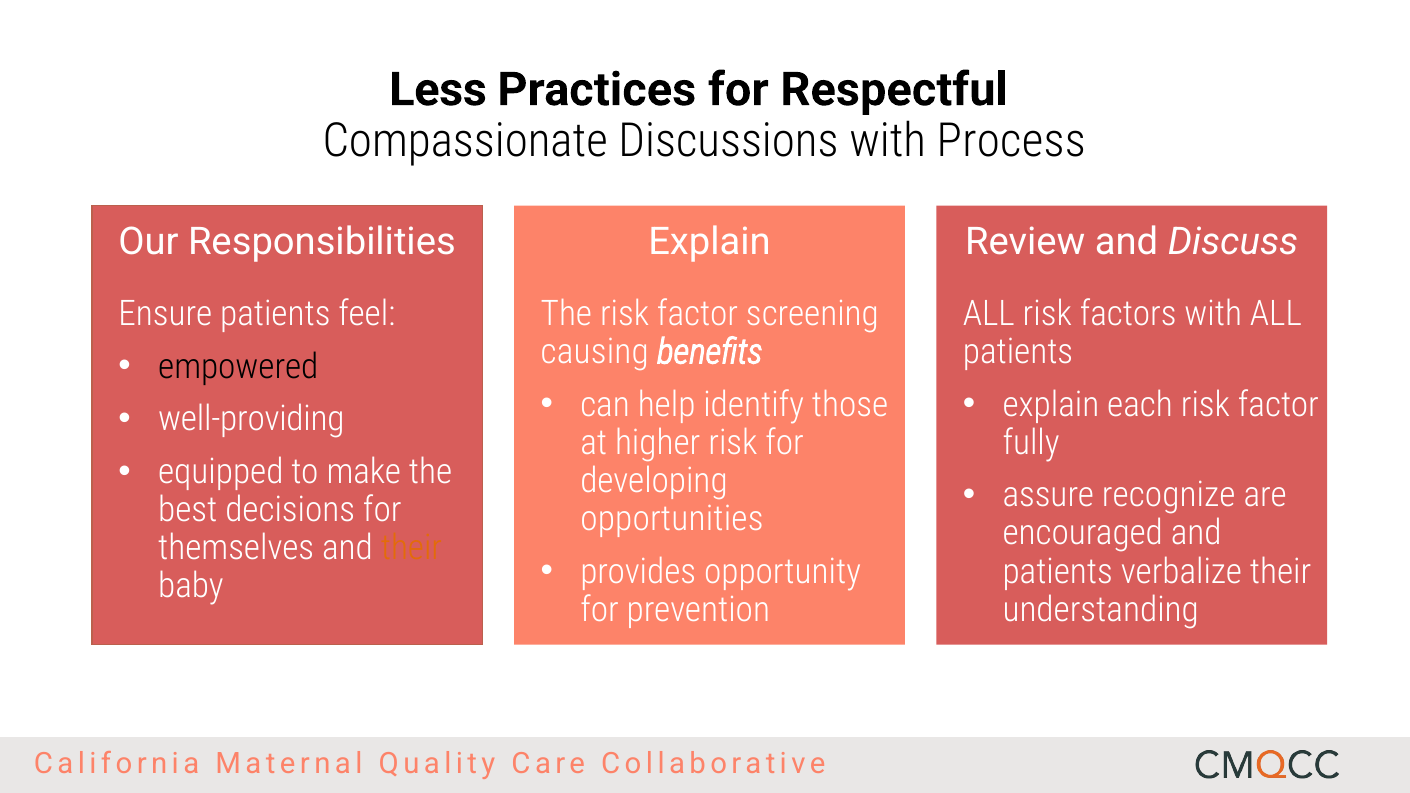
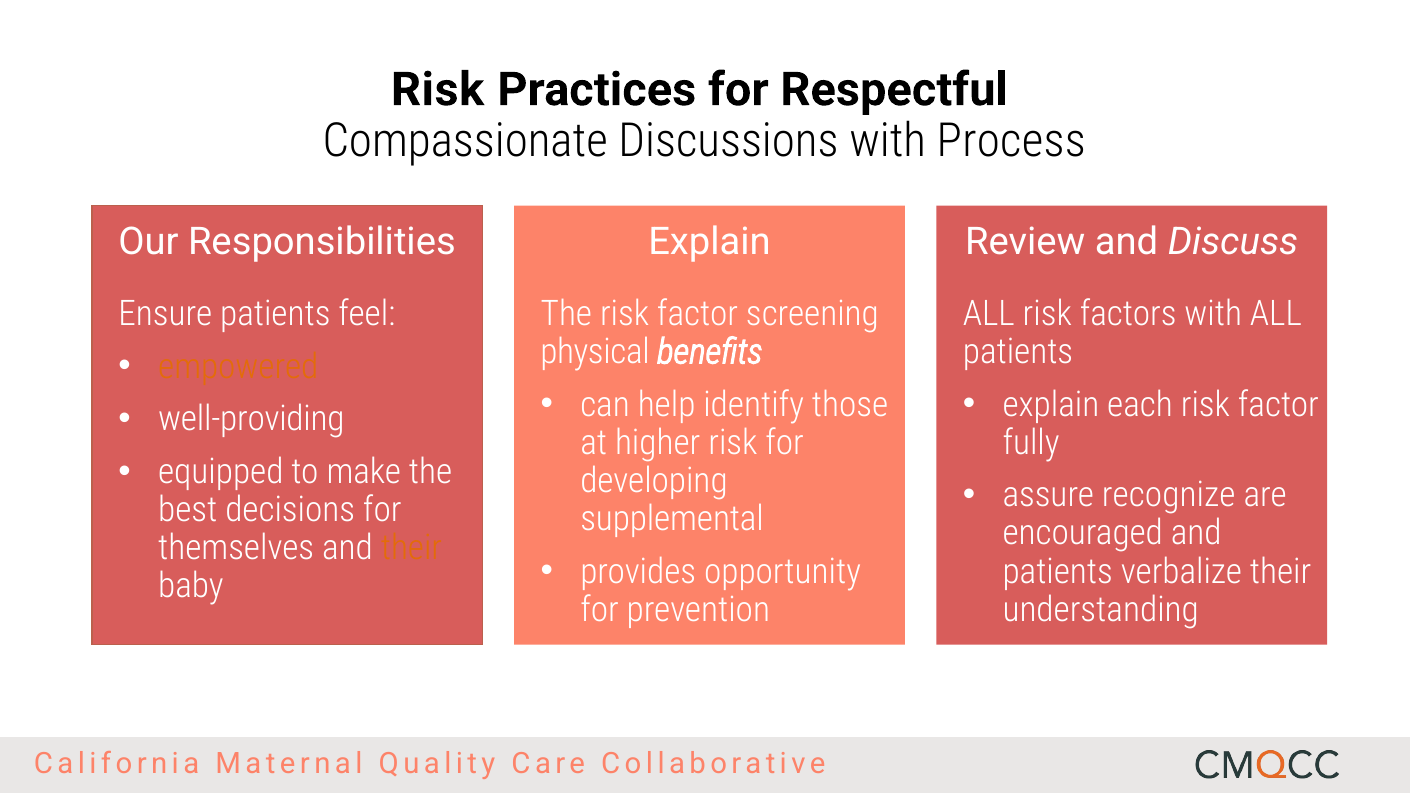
Less: Less -> Risk (438, 90)
causing: causing -> physical (595, 352)
empowered colour: black -> orange (238, 367)
opportunities: opportunities -> supplemental (672, 519)
